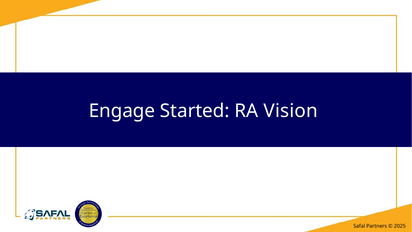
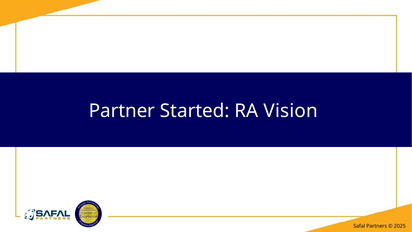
Engage: Engage -> Partner (122, 111)
